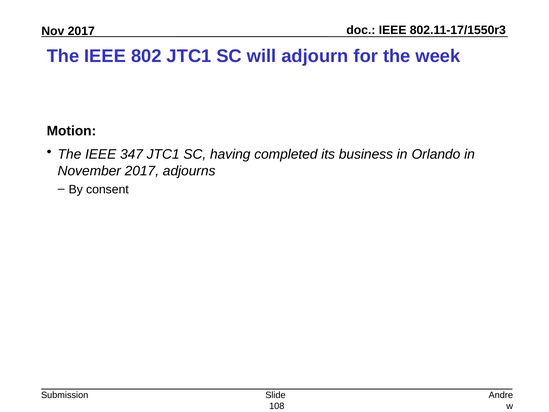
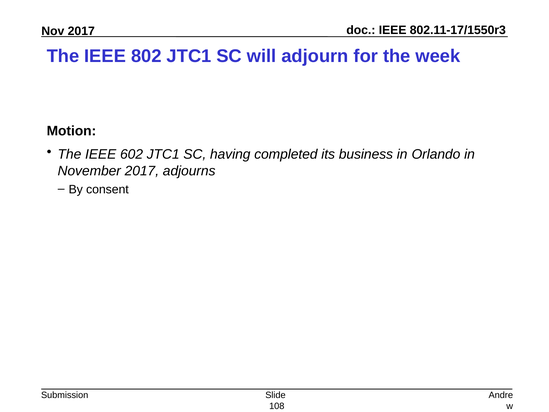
347: 347 -> 602 (132, 154)
